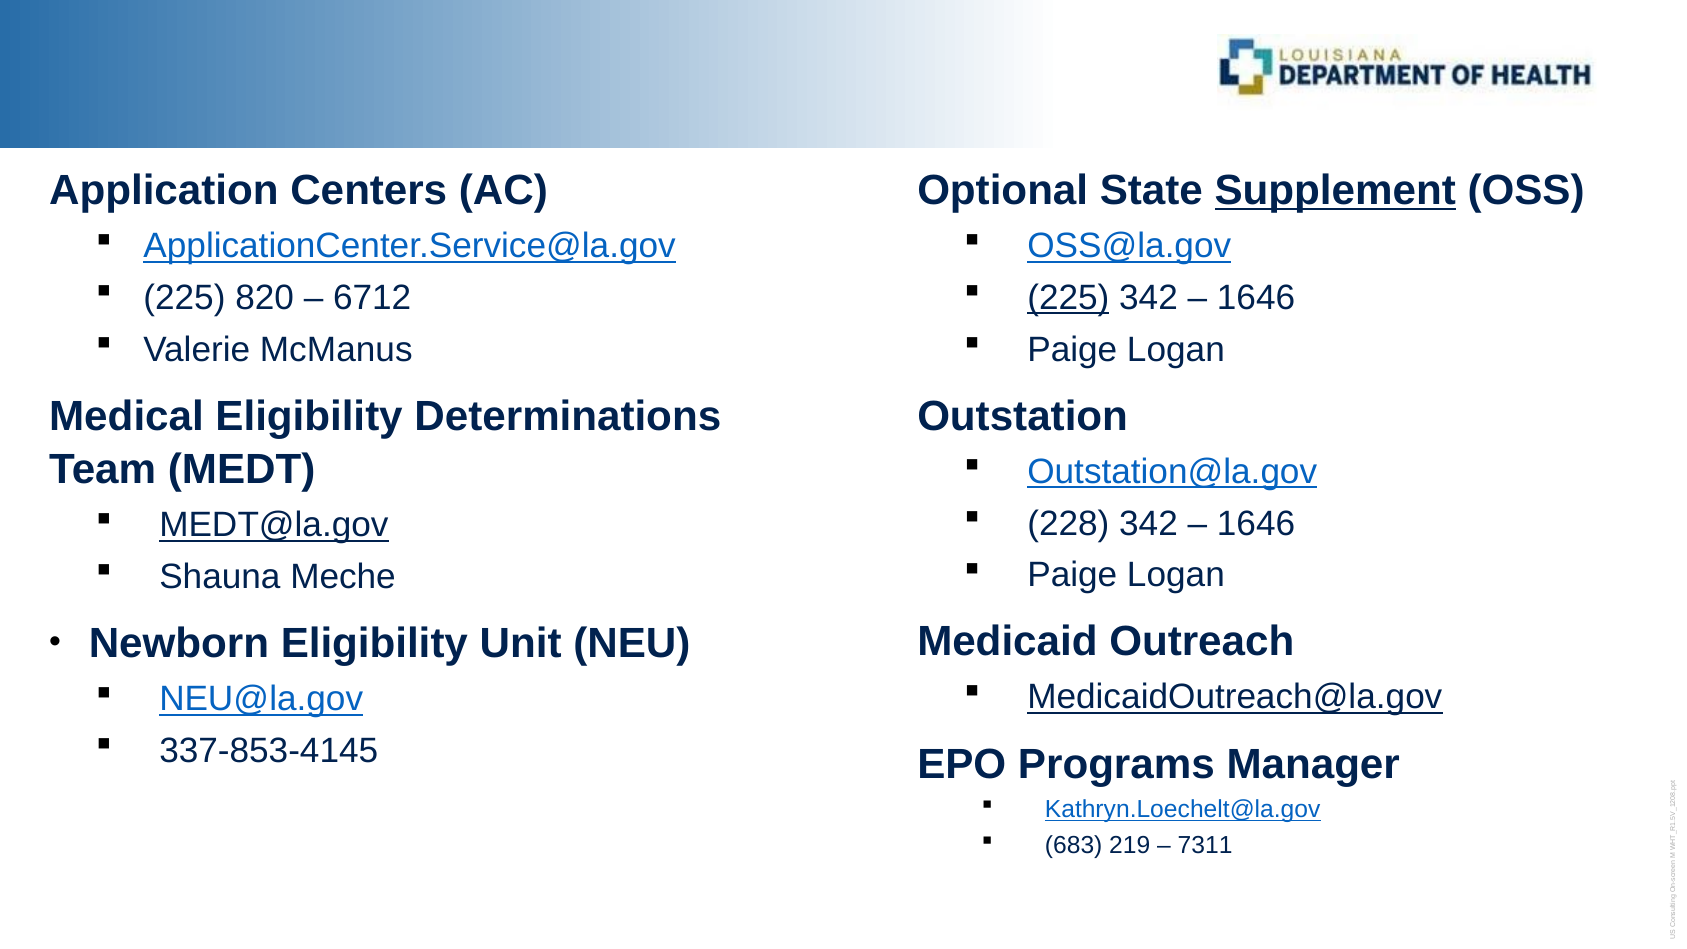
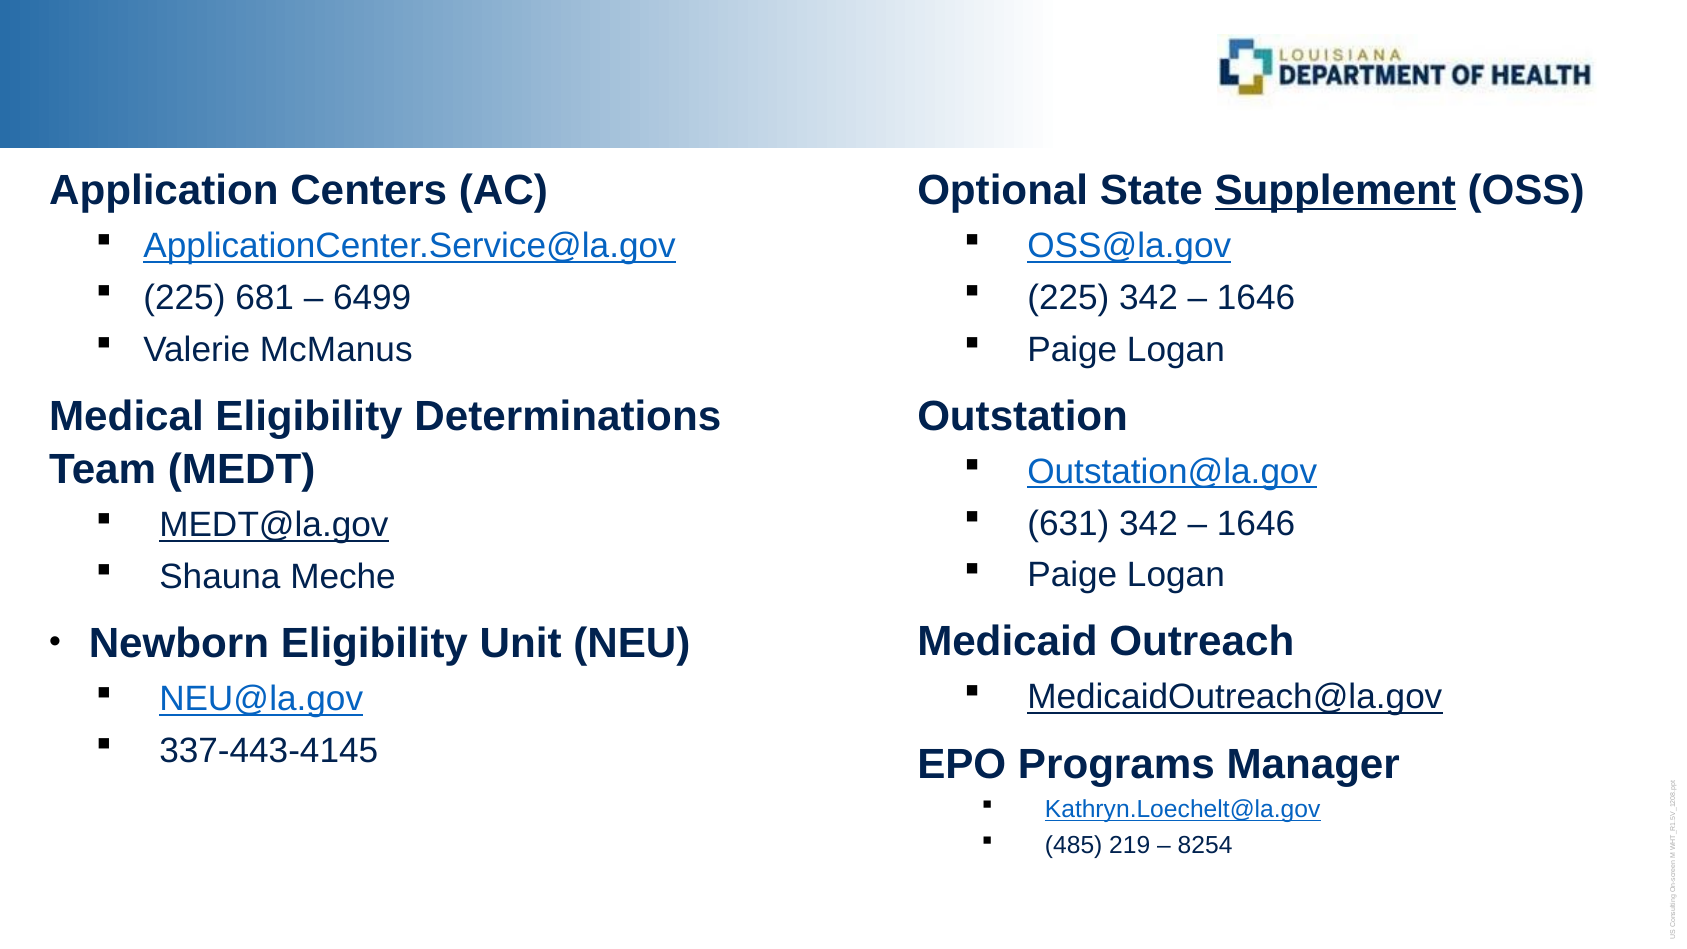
820: 820 -> 681 (265, 298)
6712: 6712 -> 6499 (372, 298)
225 underline: present -> none (1068, 298)
228: 228 -> 631 (1068, 523)
337-853-4145: 337-853-4145 -> 337-443-4145 (269, 751)
683: 683 -> 485 (1074, 846)
7311: 7311 -> 8254 (1205, 846)
